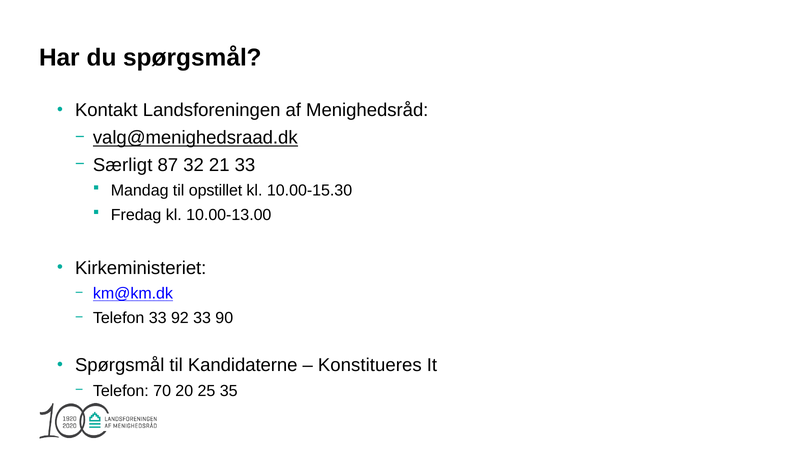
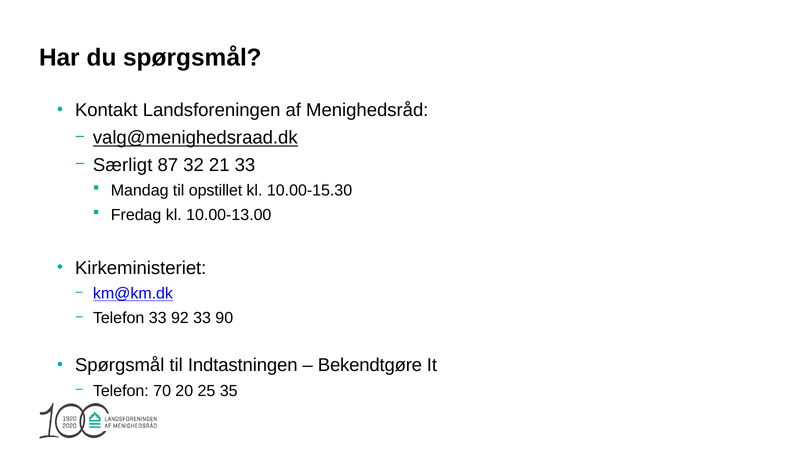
Kandidaterne: Kandidaterne -> Indtastningen (243, 365)
Konstitueres: Konstitueres -> Bekendtgøre (370, 365)
